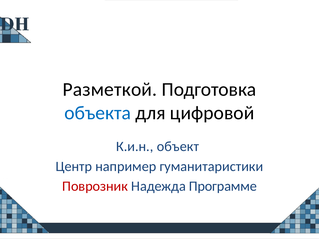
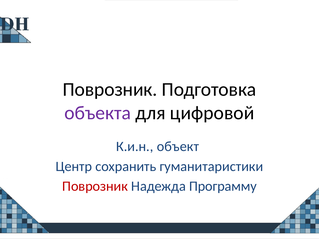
Разметкой: Разметкой -> Поврозник (110, 90)
объекта colour: blue -> purple (98, 113)
например: например -> сохранить (126, 167)
Программе: Программе -> Программу (223, 186)
